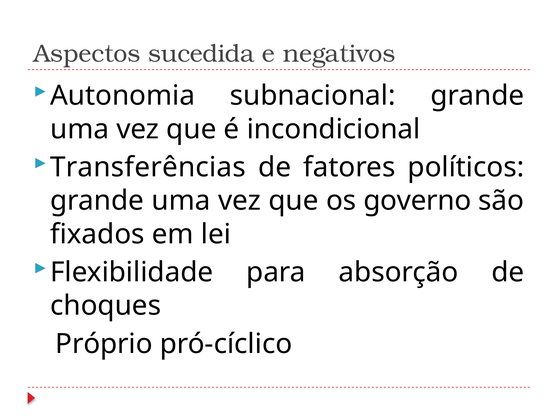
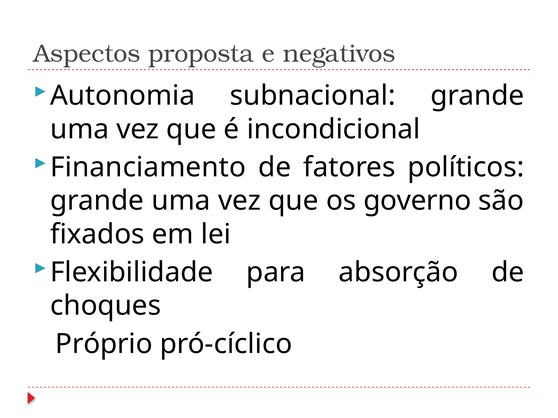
sucedida: sucedida -> proposta (201, 54)
Transferências: Transferências -> Financiamento (148, 168)
